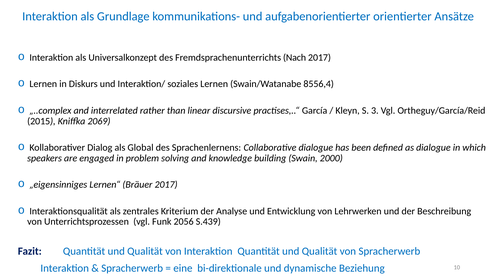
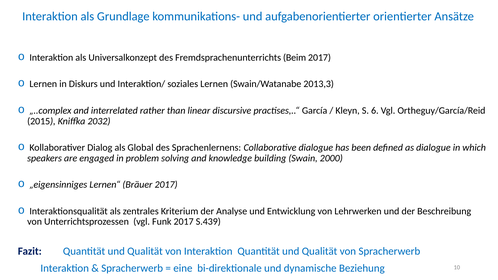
Nach: Nach -> Beim (295, 58)
8556,4: 8556,4 -> 2013,3 (319, 84)
3: 3 -> 6 (375, 111)
2069: 2069 -> 2032 (99, 121)
Funk 2056: 2056 -> 2017 (184, 222)
